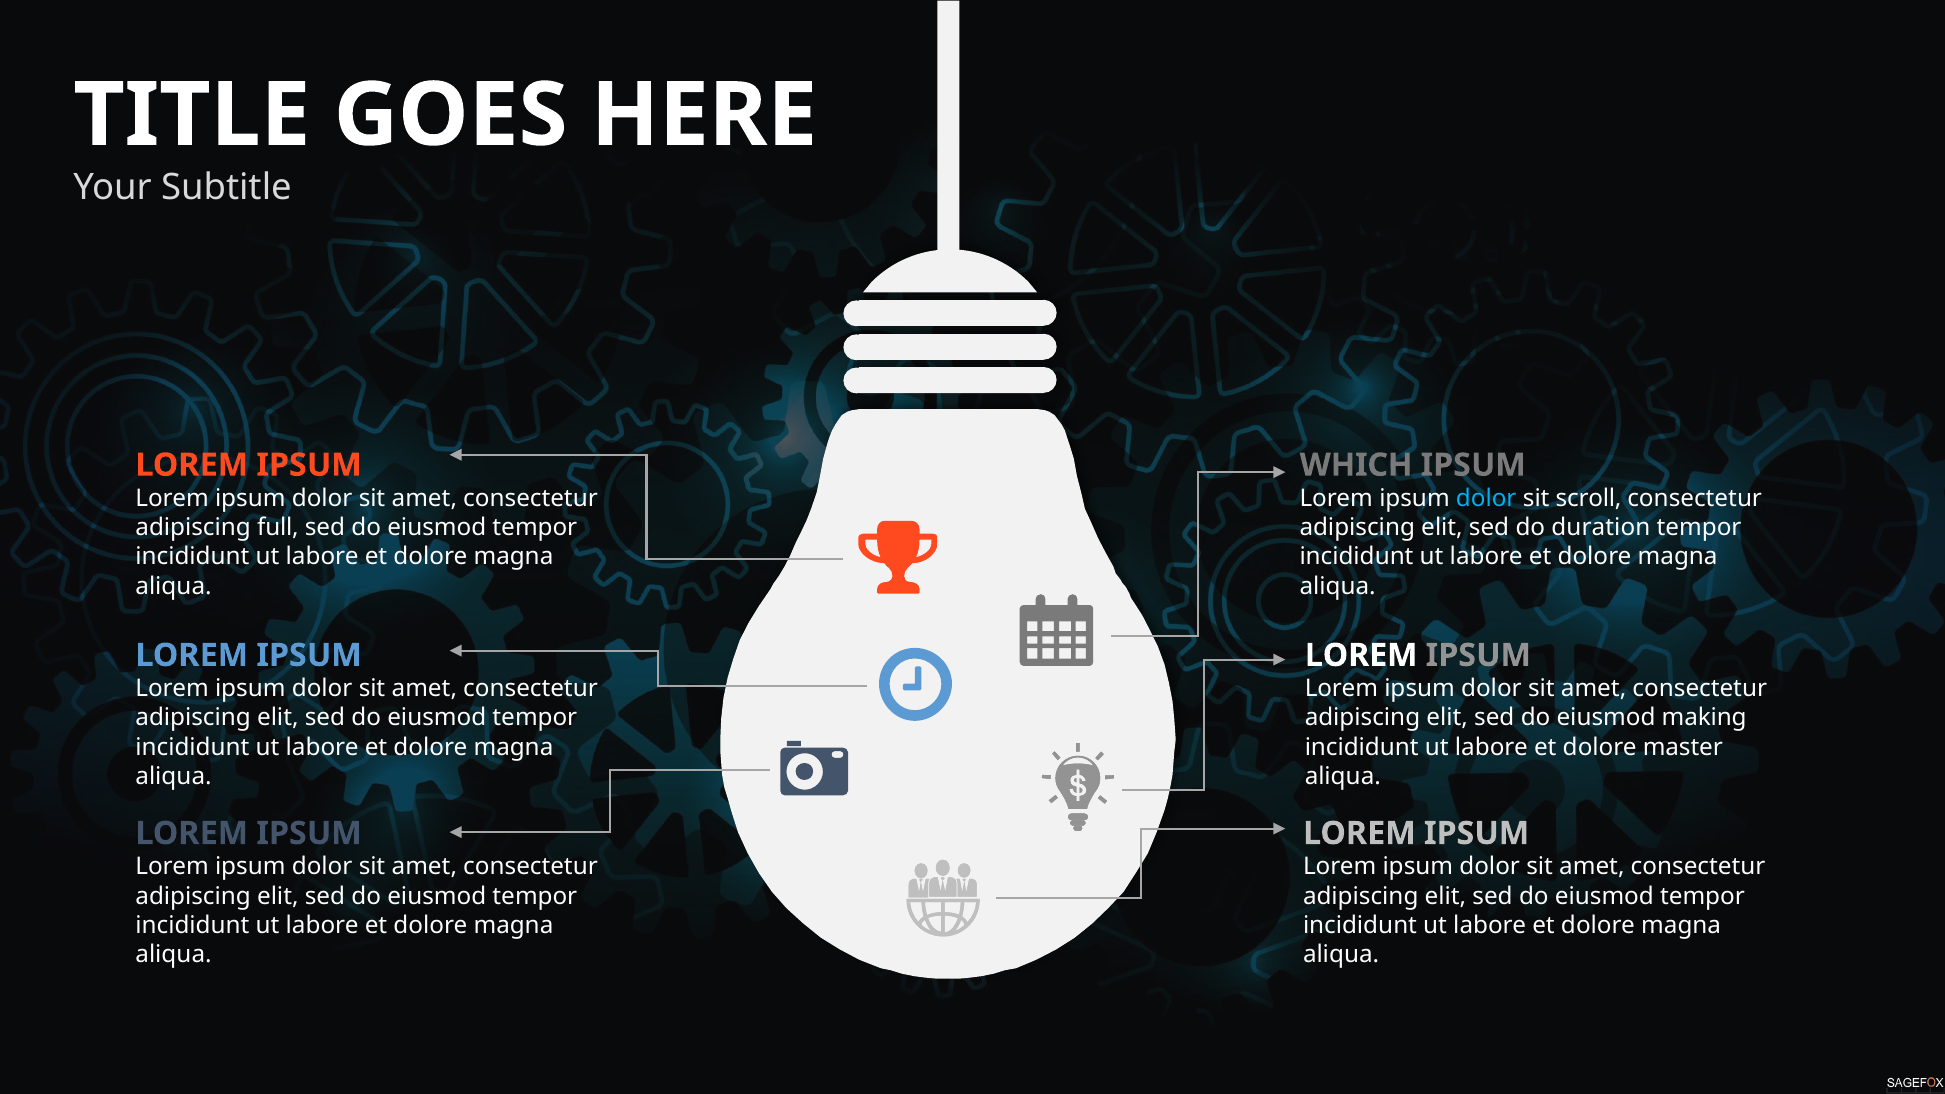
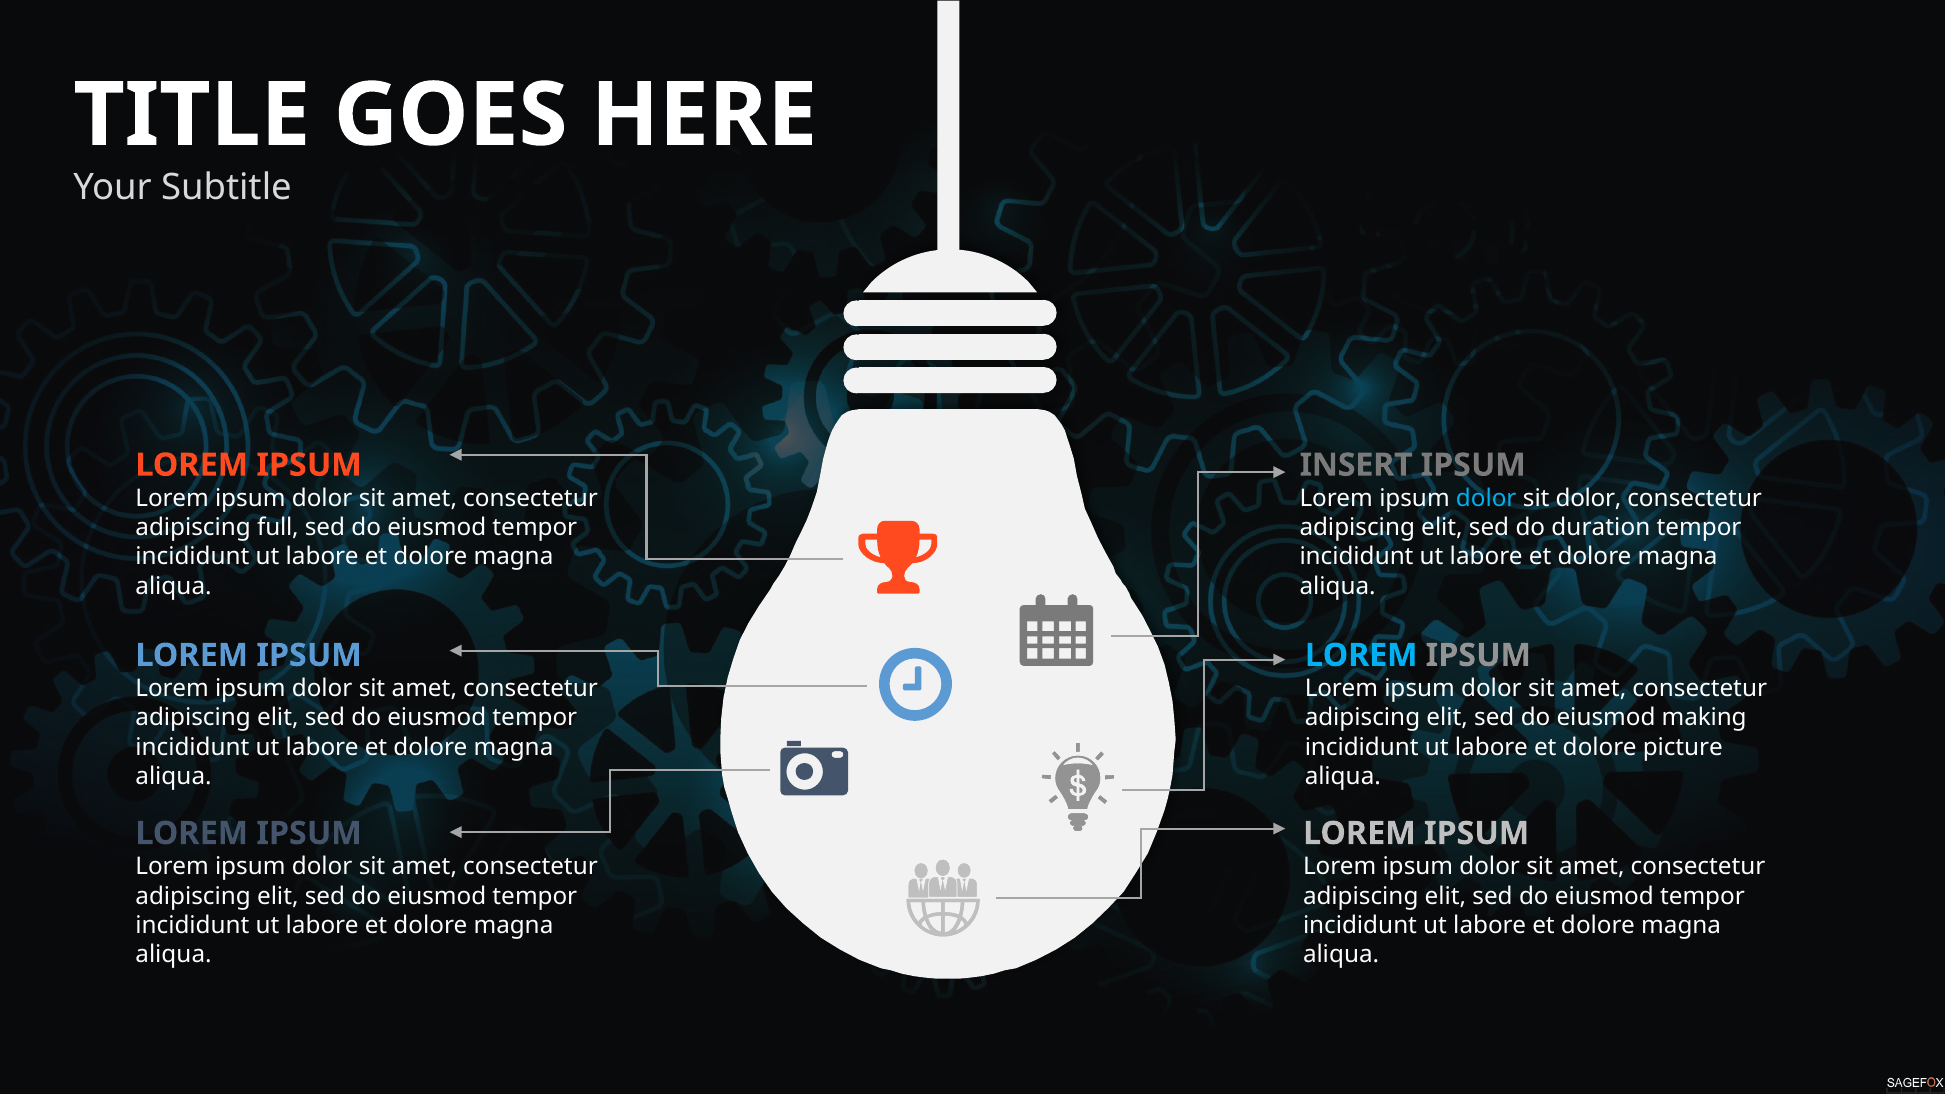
WHICH: WHICH -> INSERT (1356, 465)
sit scroll: scroll -> dolor (1589, 499)
LOREM colour: white -> light blue (1361, 655)
master: master -> picture (1683, 747)
